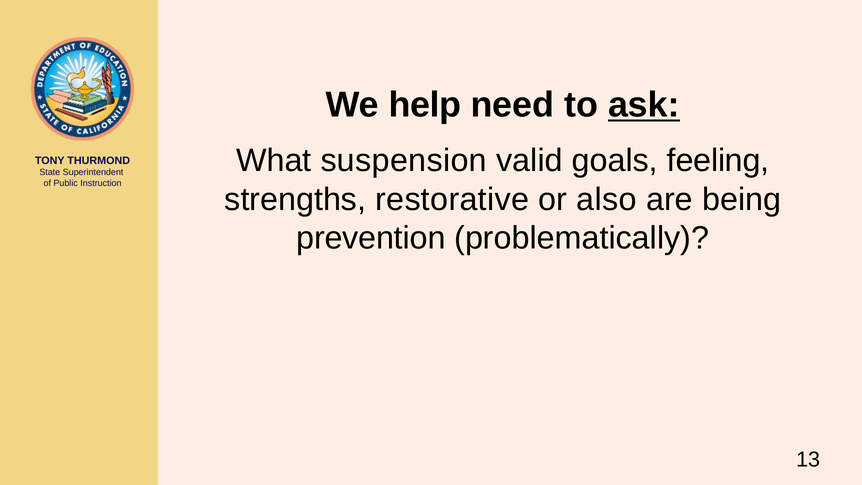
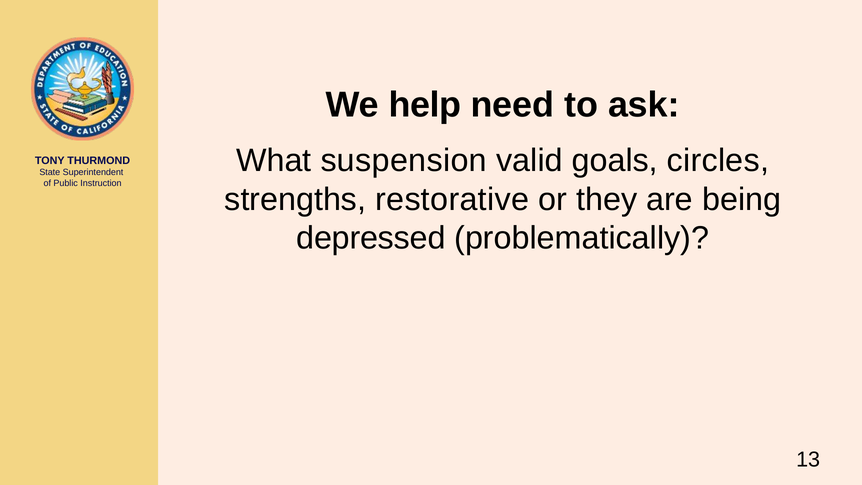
ask underline: present -> none (644, 105)
feeling: feeling -> circles (718, 161)
also: also -> they (607, 199)
prevention: prevention -> depressed (371, 238)
